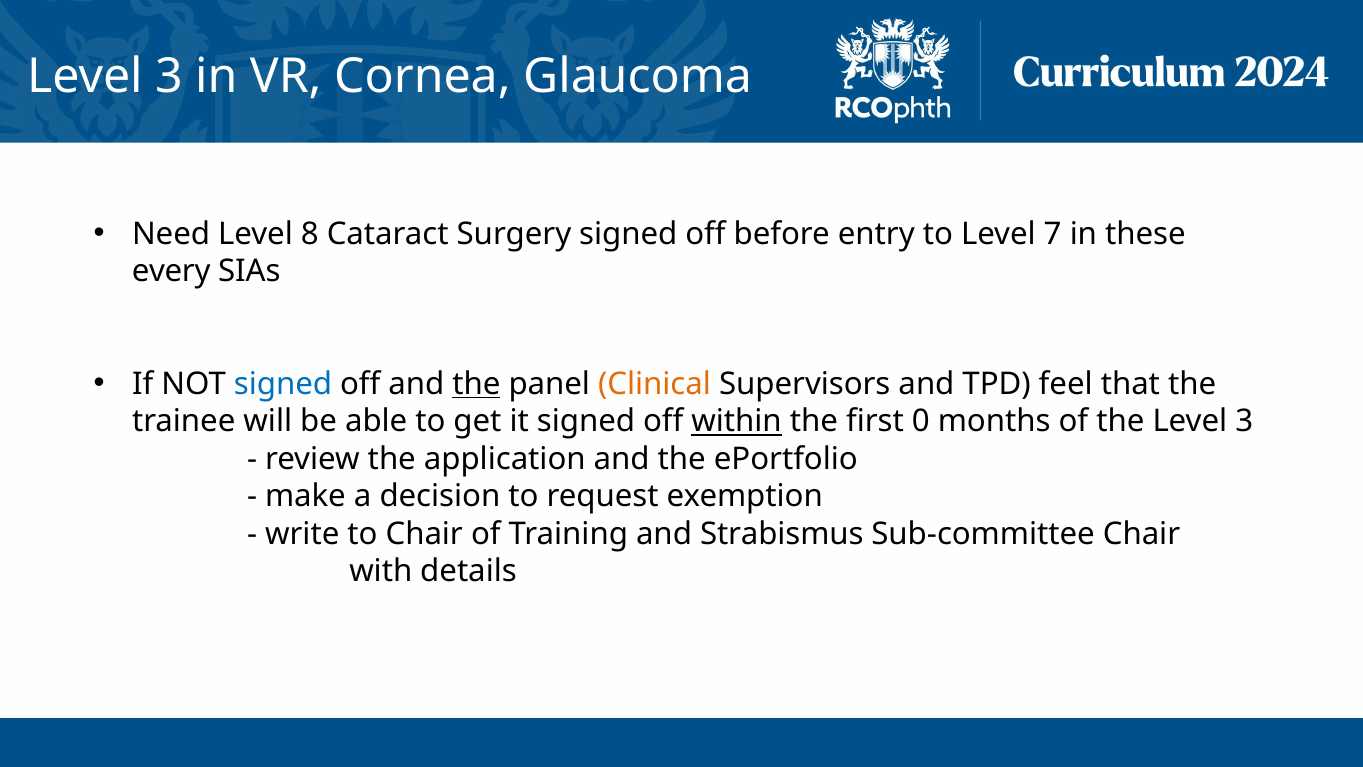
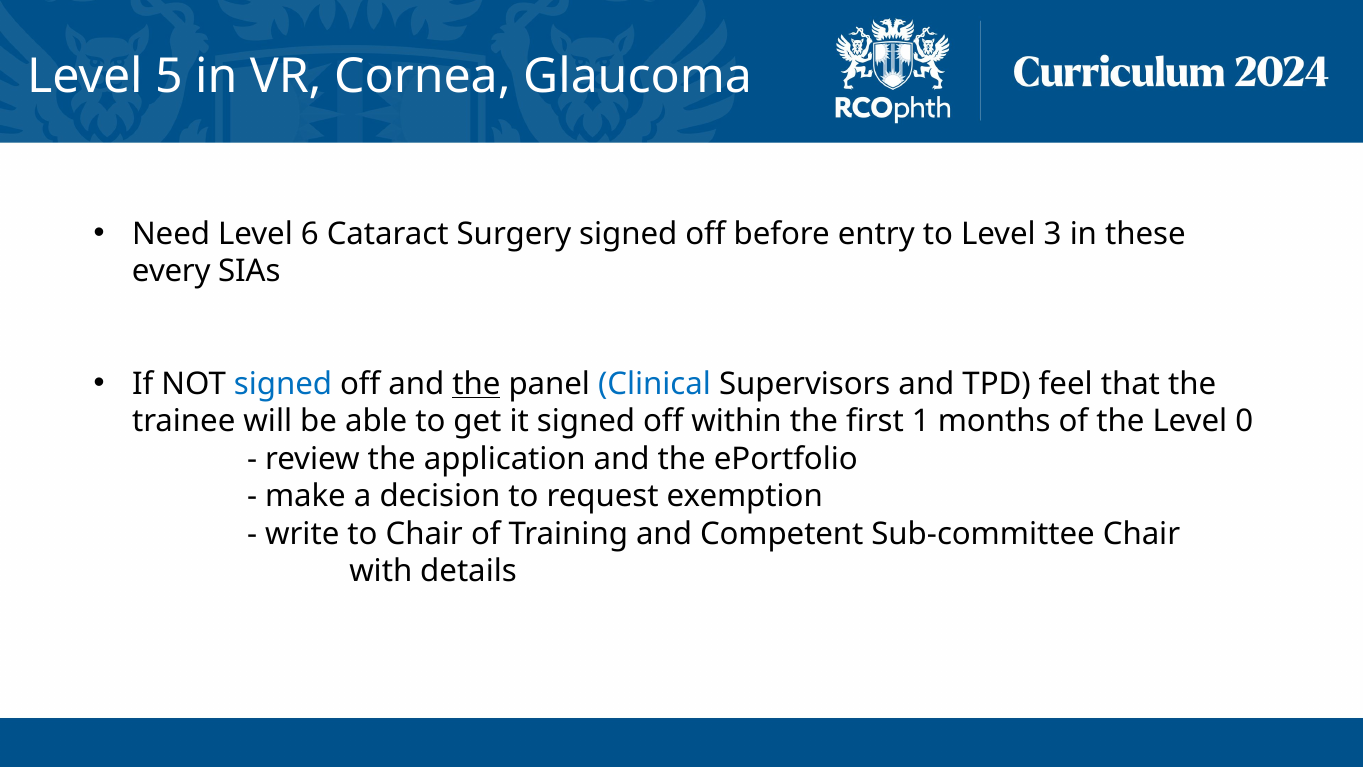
3: 3 -> 5 (169, 76)
8: 8 -> 6 (310, 234)
7: 7 -> 3 (1053, 234)
Clinical colour: orange -> blue (655, 384)
within underline: present -> none (737, 421)
0: 0 -> 1 (921, 421)
the Level 3: 3 -> 0 (1244, 421)
Strabismus: Strabismus -> Competent (782, 534)
